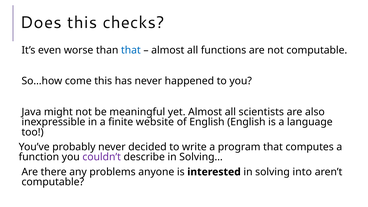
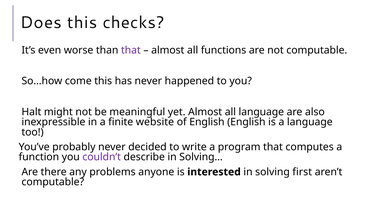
that colour: blue -> purple (131, 50)
Java: Java -> Halt (31, 112)
all scientists: scientists -> language (261, 112)
into: into -> first (302, 172)
